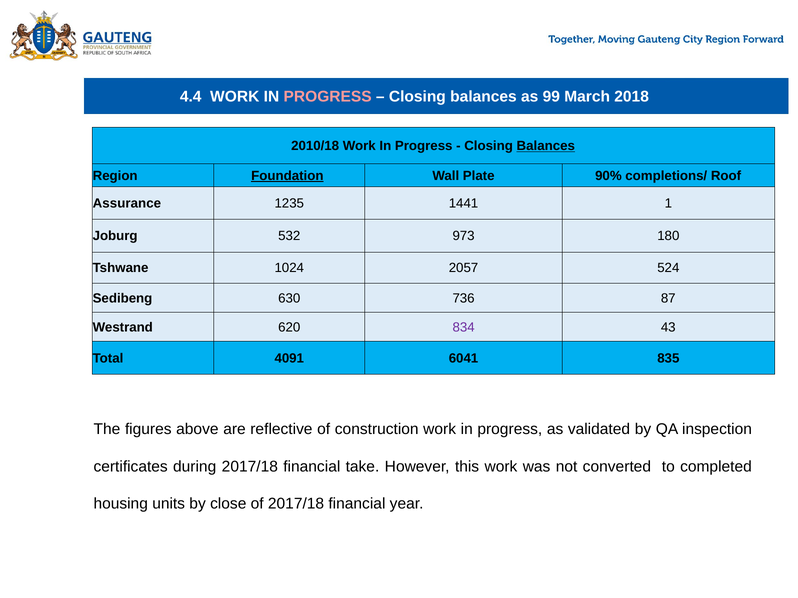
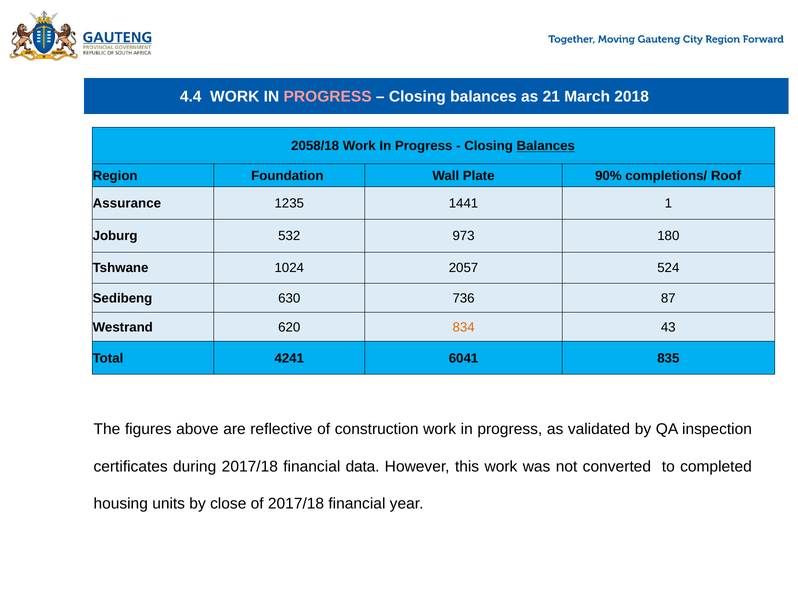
99: 99 -> 21 (551, 97)
2010/18: 2010/18 -> 2058/18 (315, 146)
Foundation underline: present -> none (287, 176)
834 colour: purple -> orange (464, 327)
4091: 4091 -> 4241 (289, 358)
take: take -> data (363, 467)
